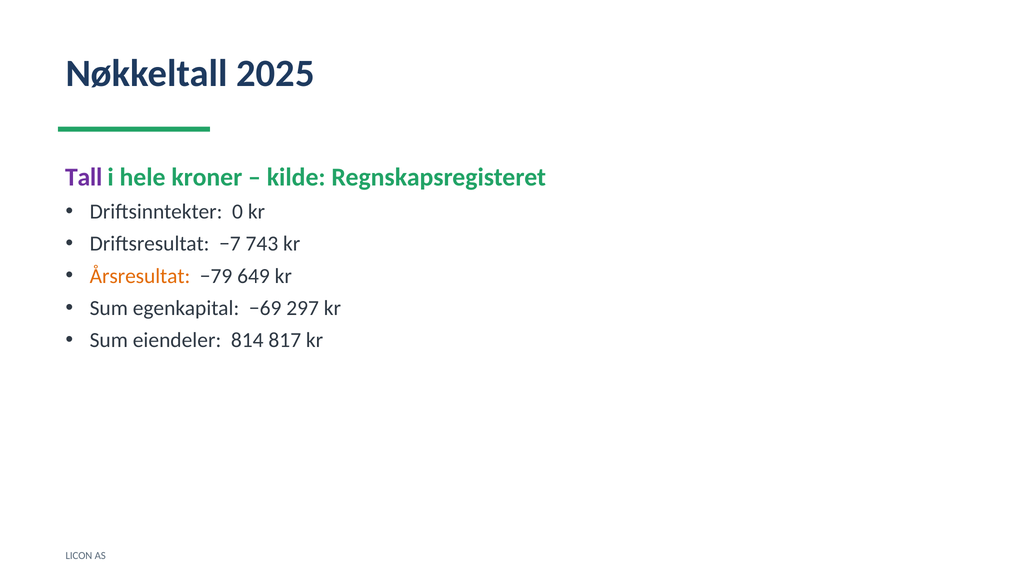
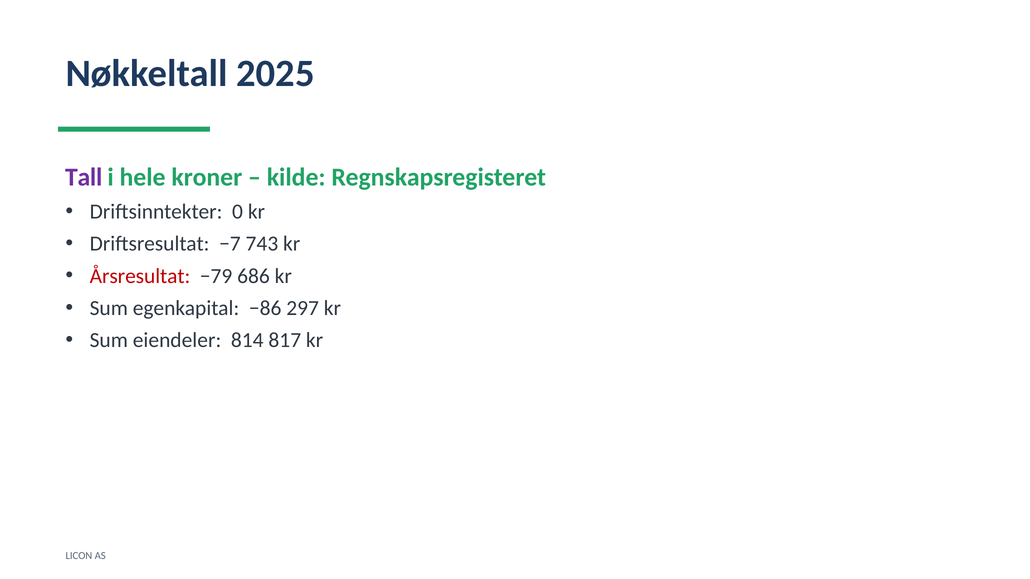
Årsresultat colour: orange -> red (140, 276)
649: 649 -> 686 (253, 276)
−69: −69 -> −86 (265, 308)
